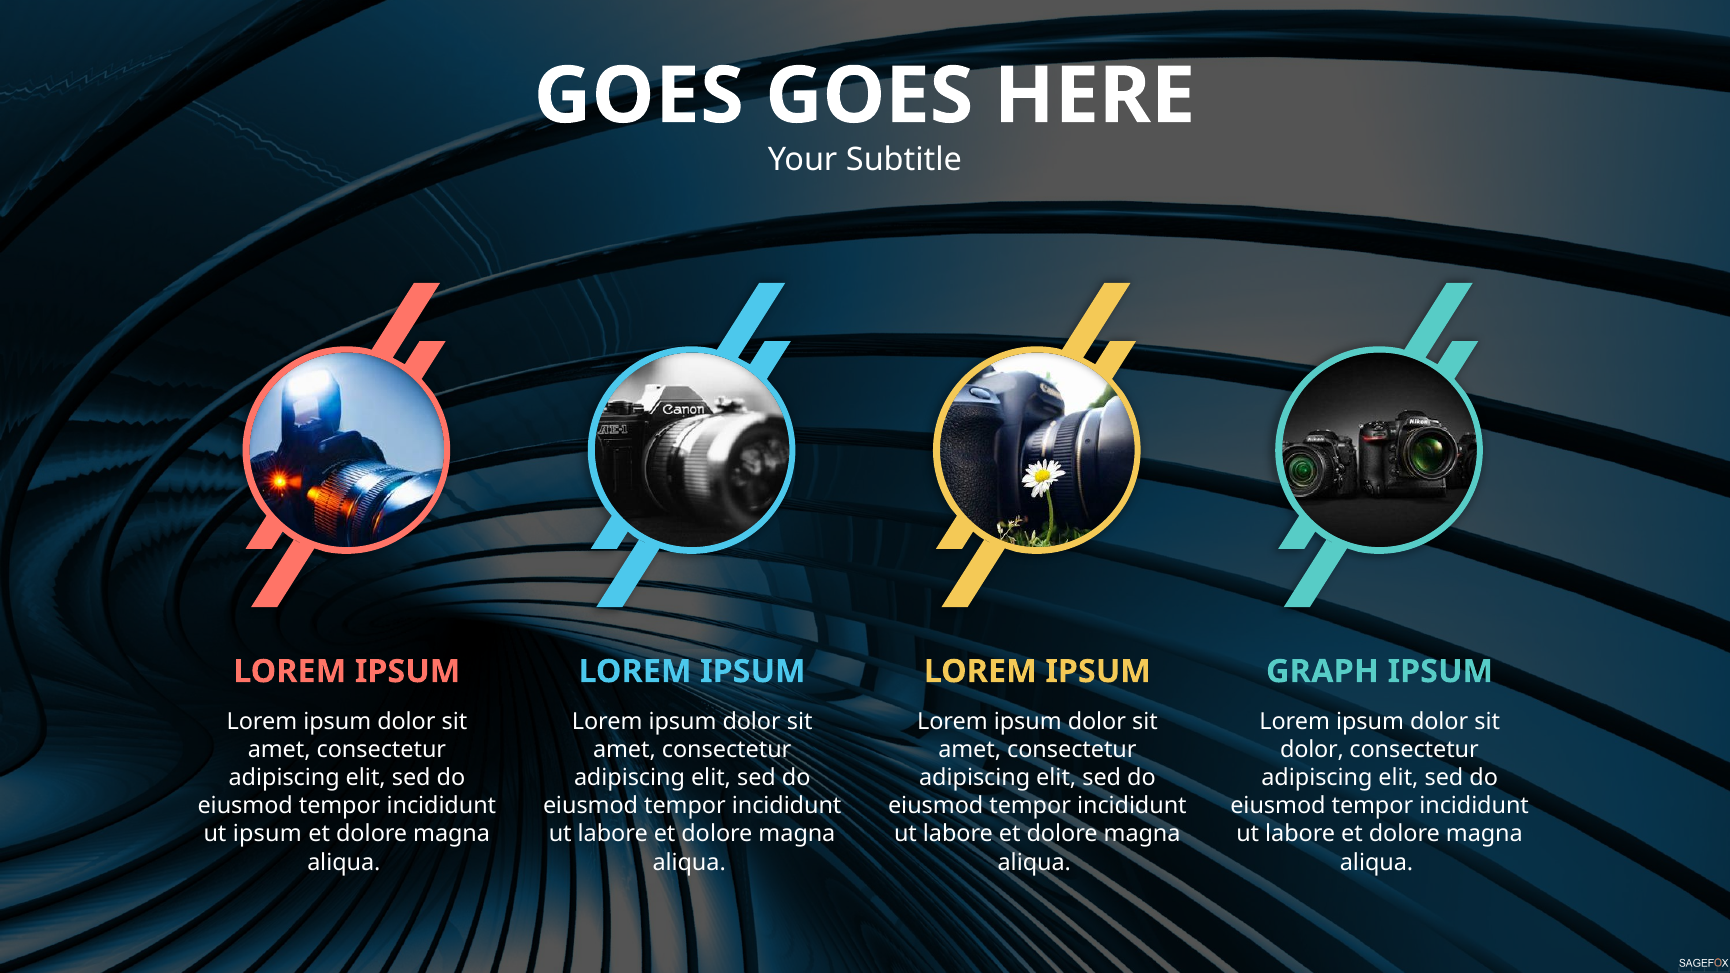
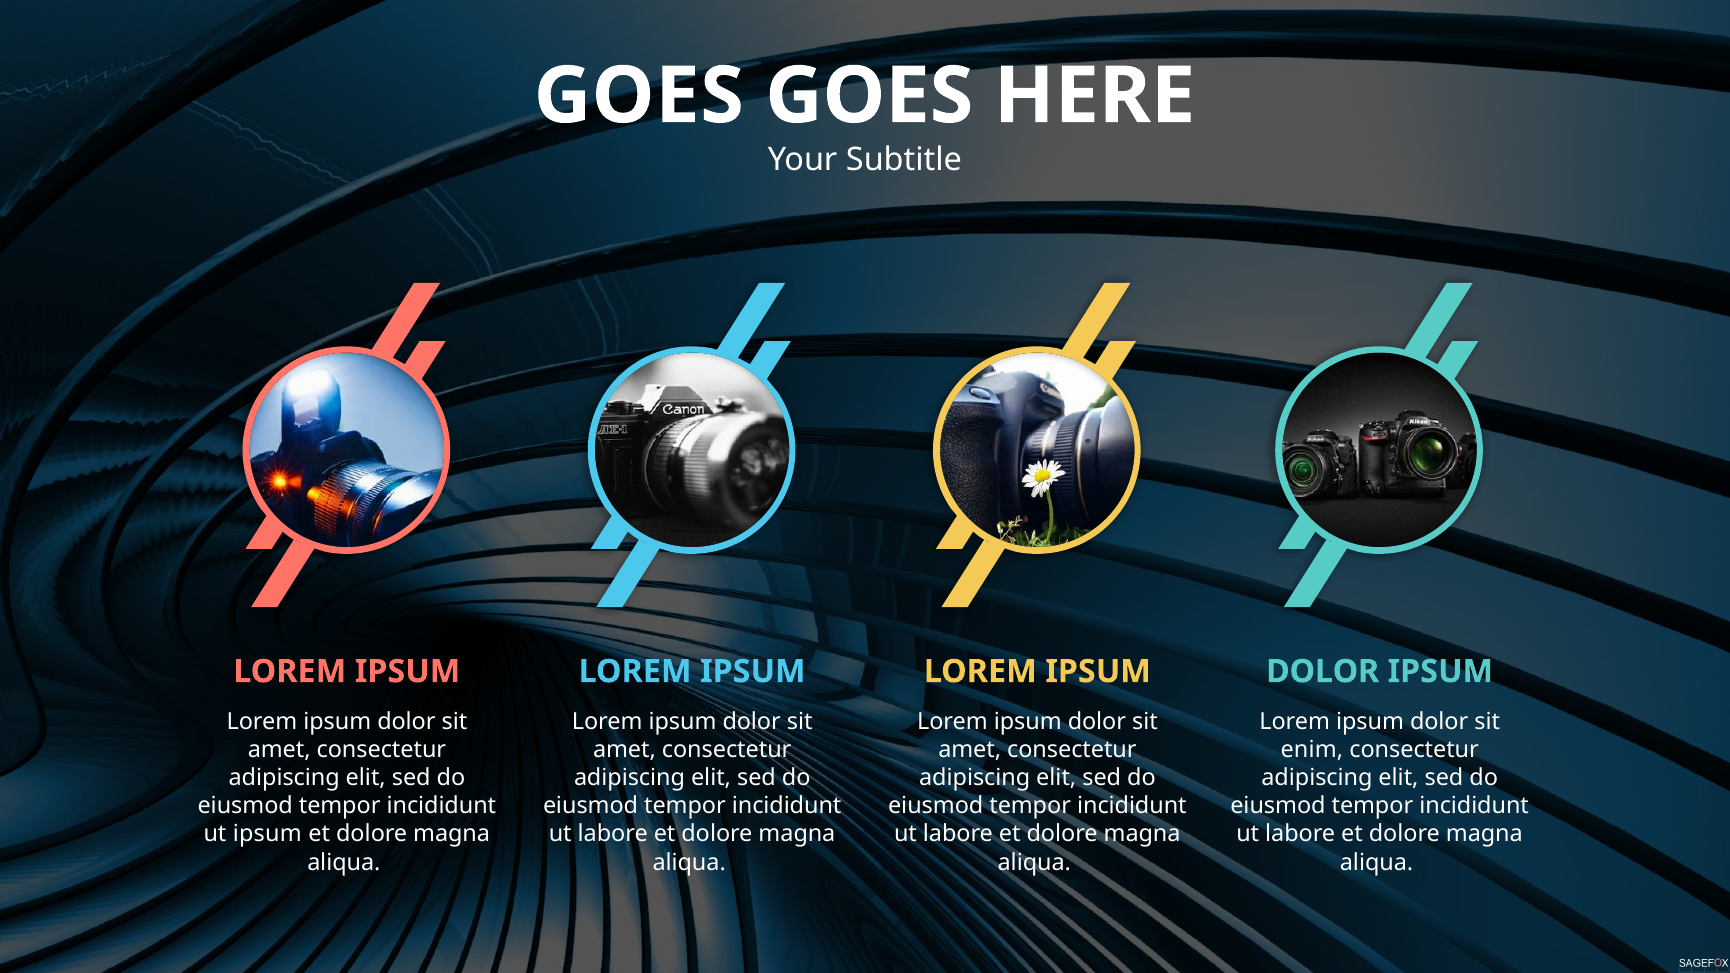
GRAPH: GRAPH -> DOLOR (1323, 672)
dolor: dolor -> enim (1312, 750)
